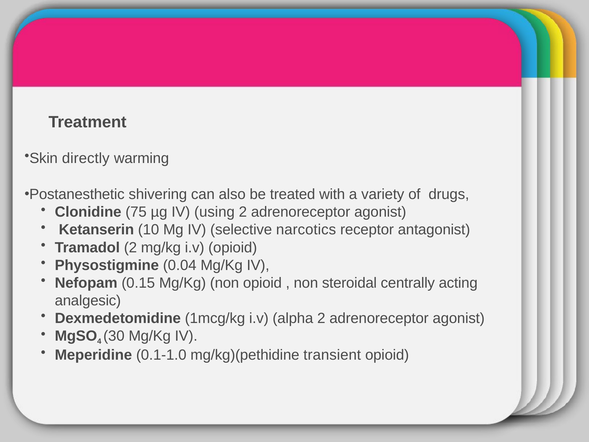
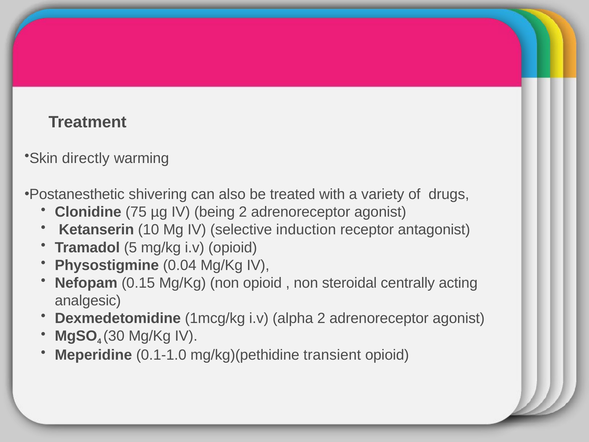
using: using -> being (215, 212)
narcotics: narcotics -> induction (306, 230)
Tramadol 2: 2 -> 5 (130, 247)
